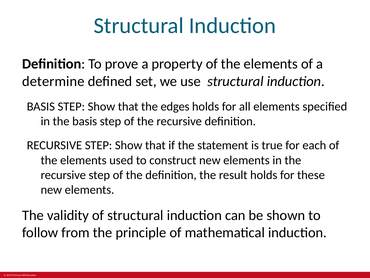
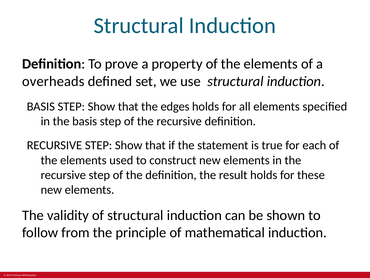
determine: determine -> overheads (53, 81)
